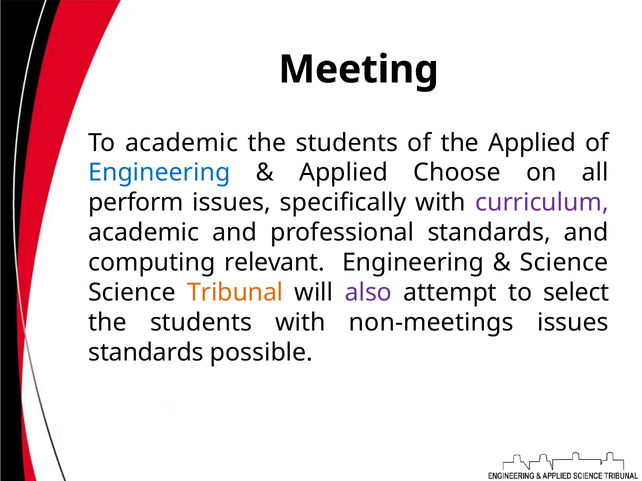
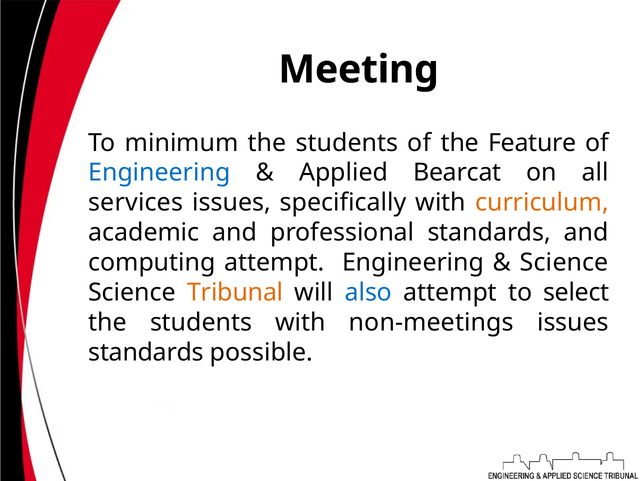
To academic: academic -> minimum (182, 143)
the Applied: Applied -> Feature (532, 143)
Choose: Choose -> Bearcat (457, 173)
perform: perform -> services (136, 203)
curriculum colour: purple -> orange (542, 203)
computing relevant: relevant -> attempt (274, 263)
also colour: purple -> blue (368, 293)
